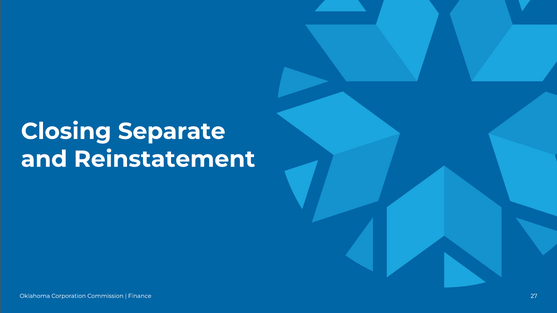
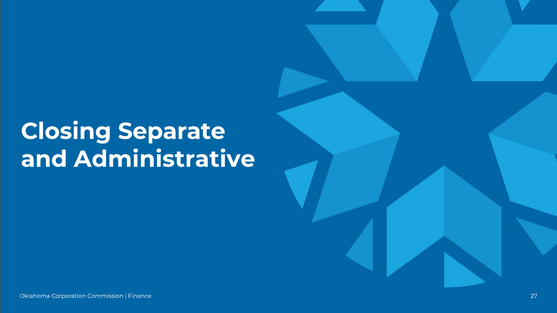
Reinstatement: Reinstatement -> Administrative (165, 159)
